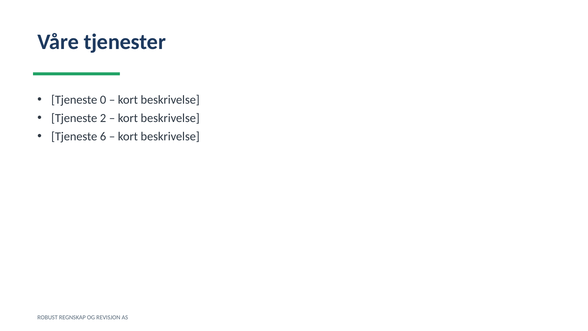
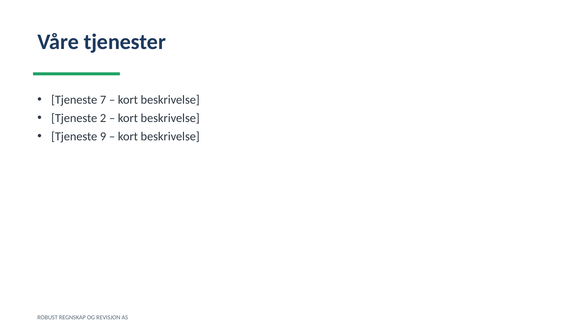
0: 0 -> 7 (103, 100)
6: 6 -> 9 (103, 136)
